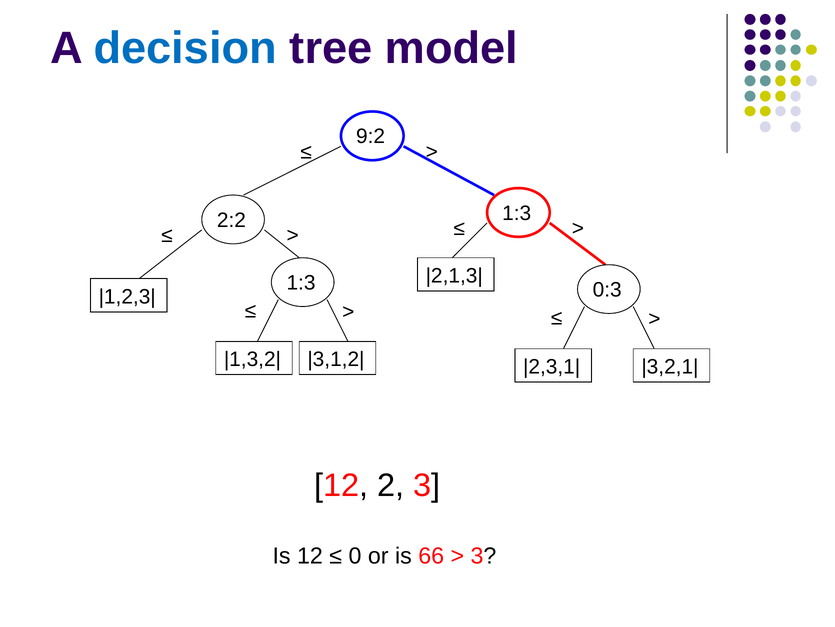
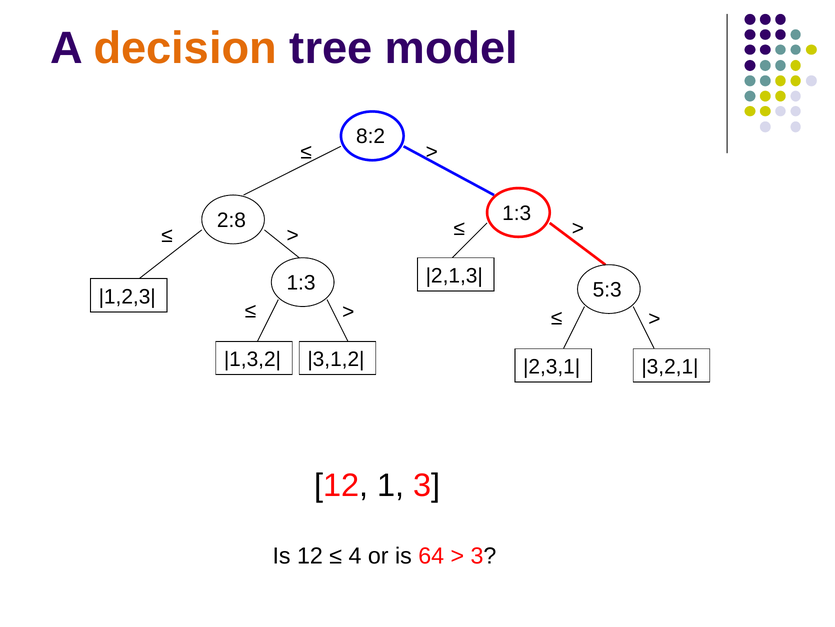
decision colour: blue -> orange (185, 48)
9:2: 9:2 -> 8:2 (371, 136)
2:2: 2:2 -> 2:8 (231, 220)
0:3: 0:3 -> 5:3 (607, 289)
2: 2 -> 1 (391, 485)
0: 0 -> 4 (355, 555)
66: 66 -> 64 (431, 555)
